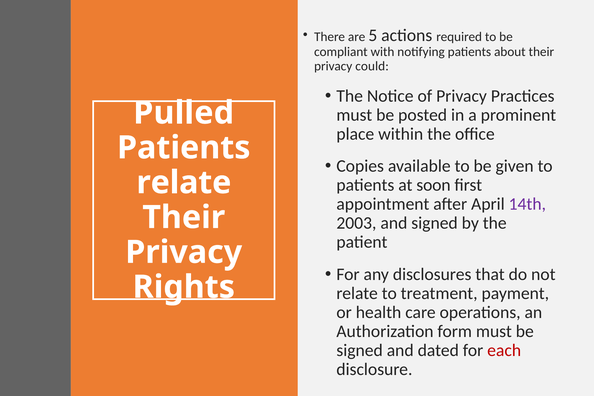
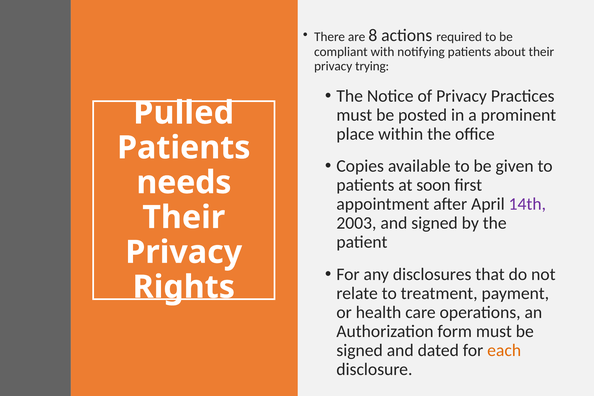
5: 5 -> 8 (373, 35)
could: could -> trying (372, 66)
relate: relate -> needs (184, 183)
each colour: red -> orange (504, 350)
